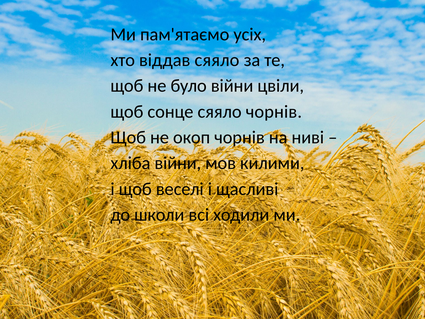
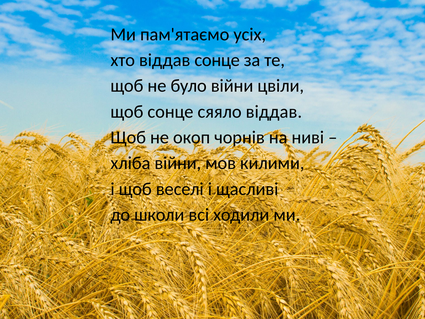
віддав сяяло: сяяло -> сонце (217, 60)
сяяло чорнів: чорнів -> віддав (274, 112)
